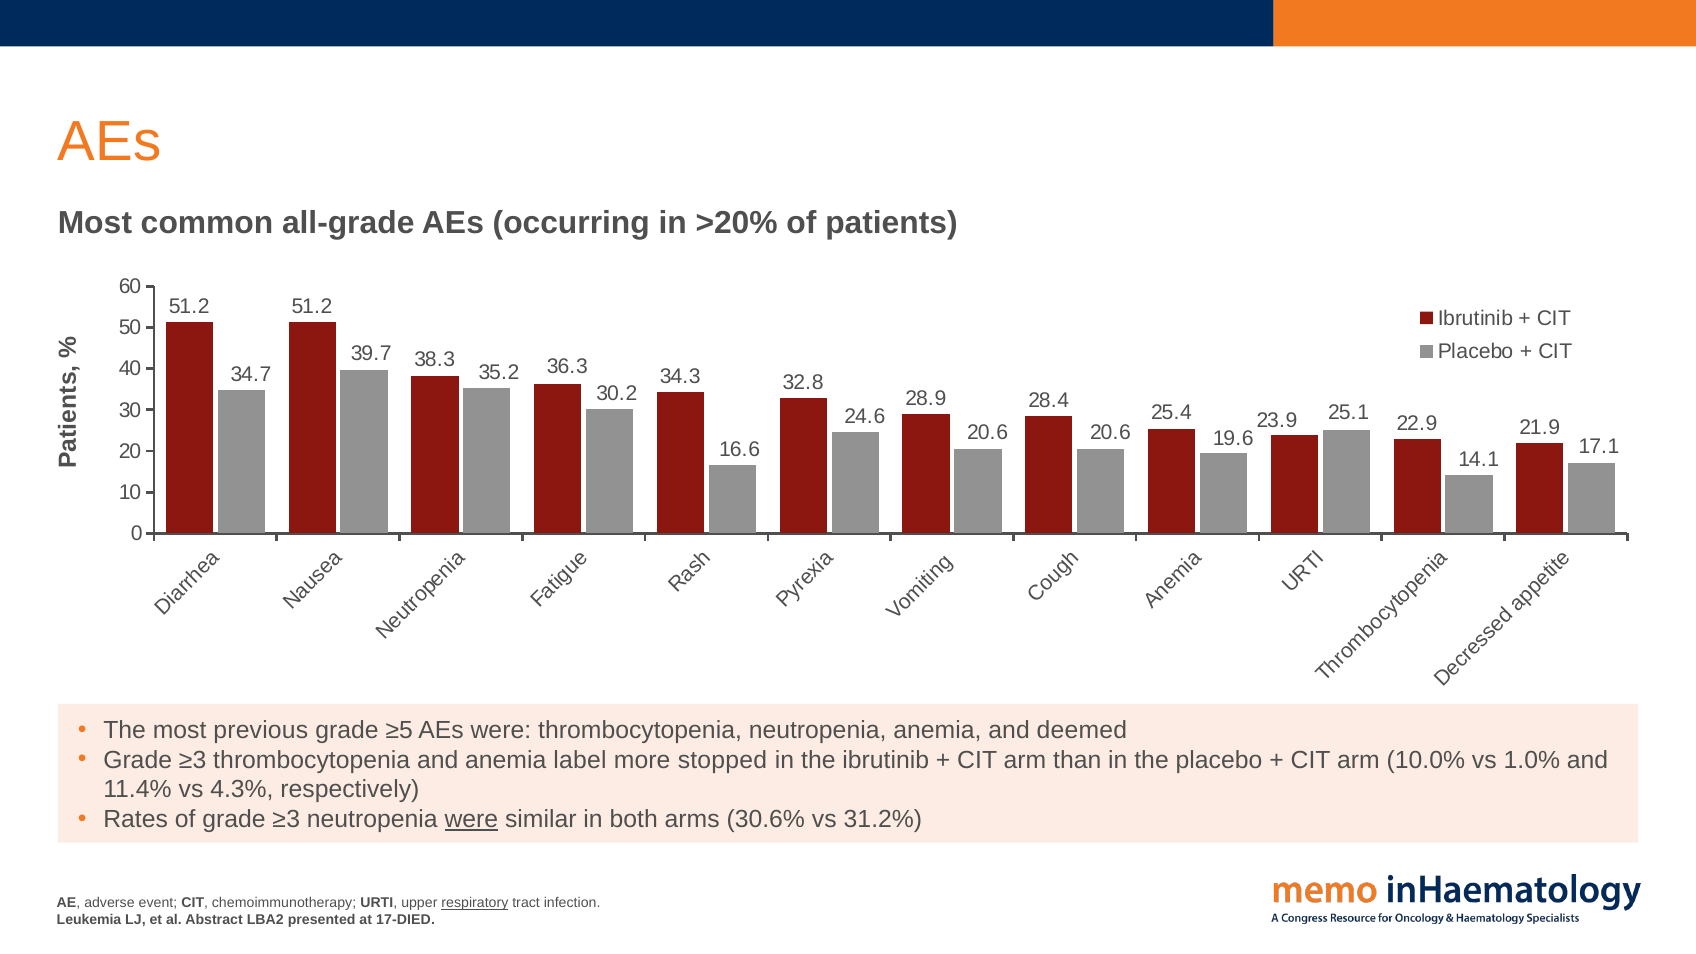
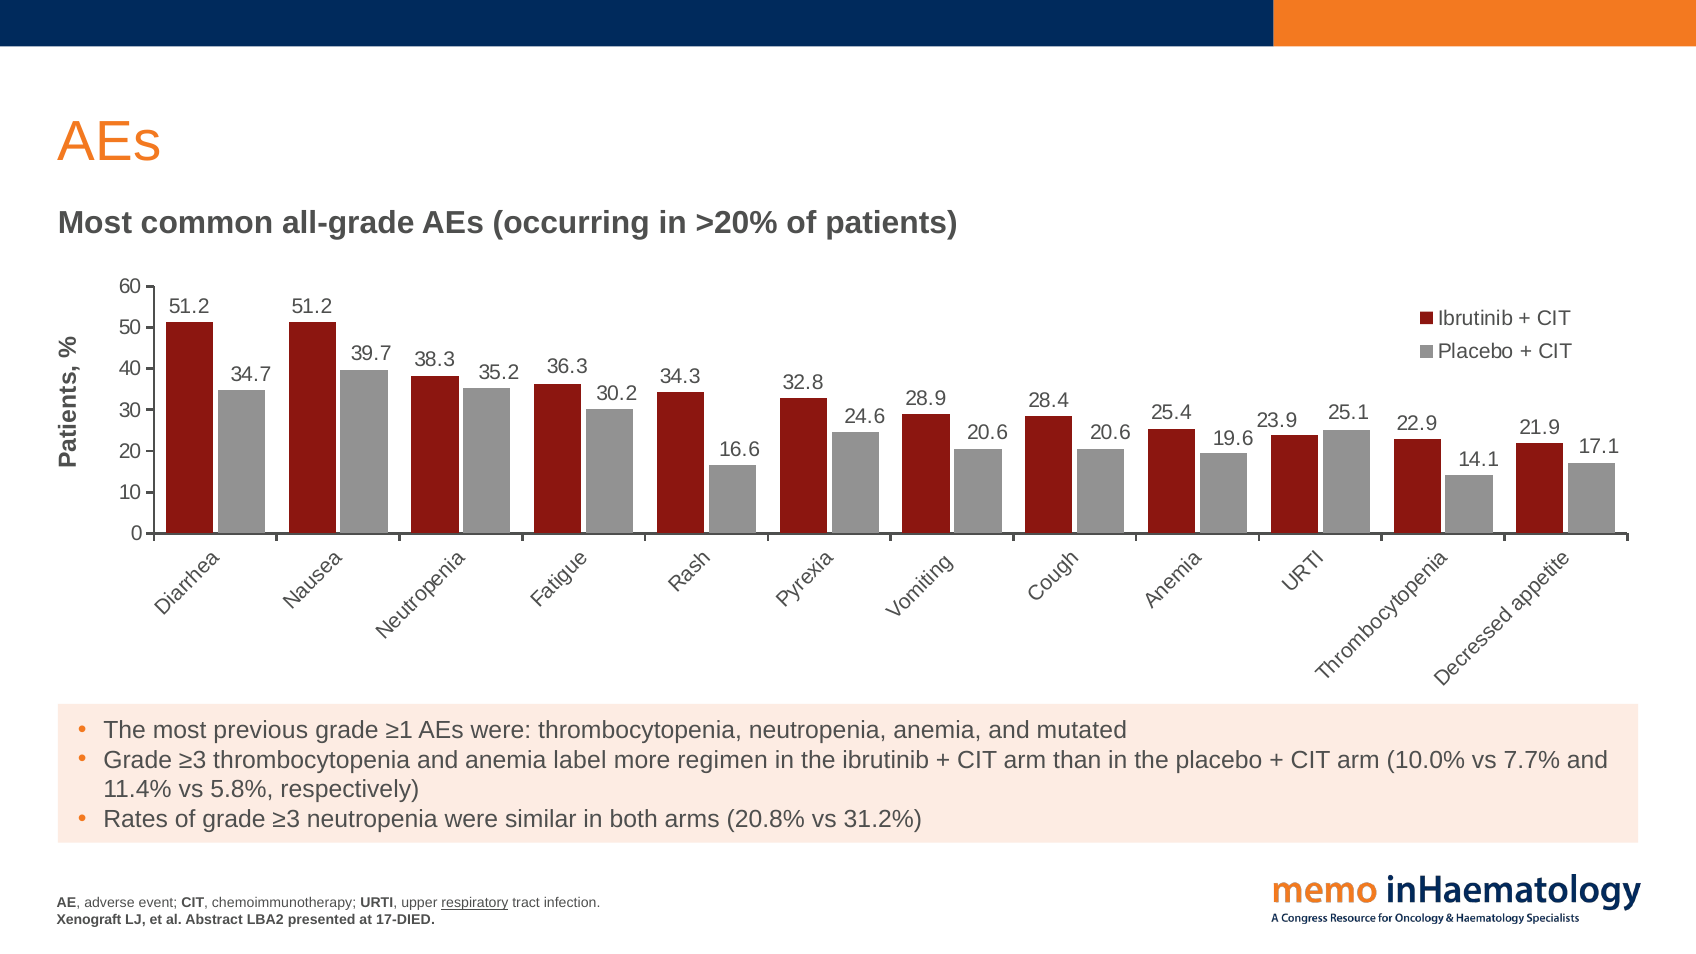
≥5: ≥5 -> ≥1 (399, 730)
deemed: deemed -> mutated (1082, 730)
stopped: stopped -> regimen (723, 760)
1.0%: 1.0% -> 7.7% (1532, 760)
4.3%: 4.3% -> 5.8% (242, 790)
were underline: present -> none (471, 819)
30.6%: 30.6% -> 20.8% (766, 819)
Leukemia: Leukemia -> Xenograft (89, 920)
